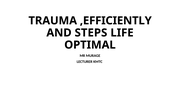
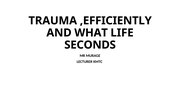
STEPS: STEPS -> WHAT (91, 33)
OPTIMAL: OPTIMAL -> SECONDS (90, 45)
